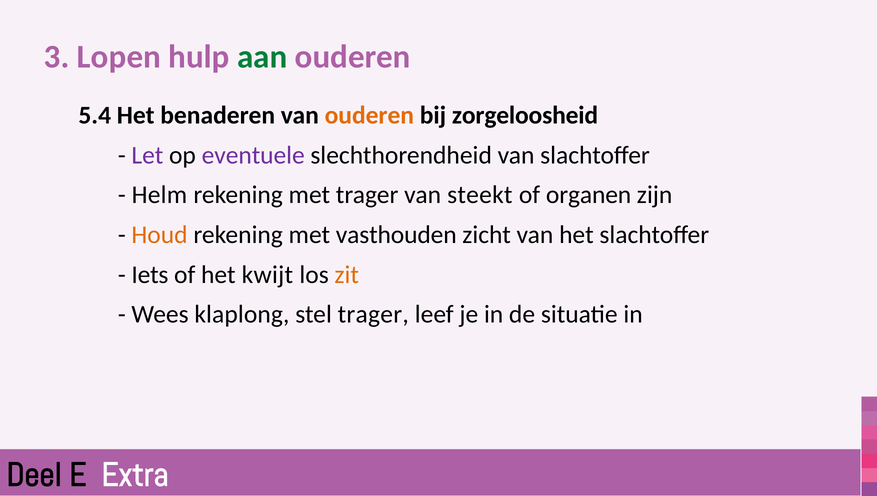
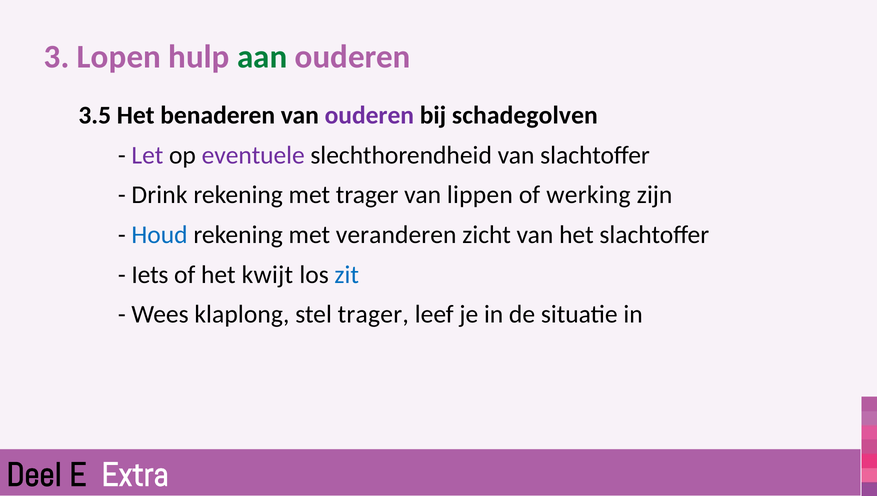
5.4: 5.4 -> 3.5 (95, 115)
ouderen colour: orange -> purple (369, 115)
zorgeloosheid: zorgeloosheid -> schadegolven (525, 115)
Helm: Helm -> Drink (159, 195)
steekt: steekt -> lippen (480, 195)
organen: organen -> werking (588, 195)
Houd colour: orange -> blue (160, 235)
vasthouden: vasthouden -> veranderen (396, 235)
zit colour: orange -> blue (347, 274)
